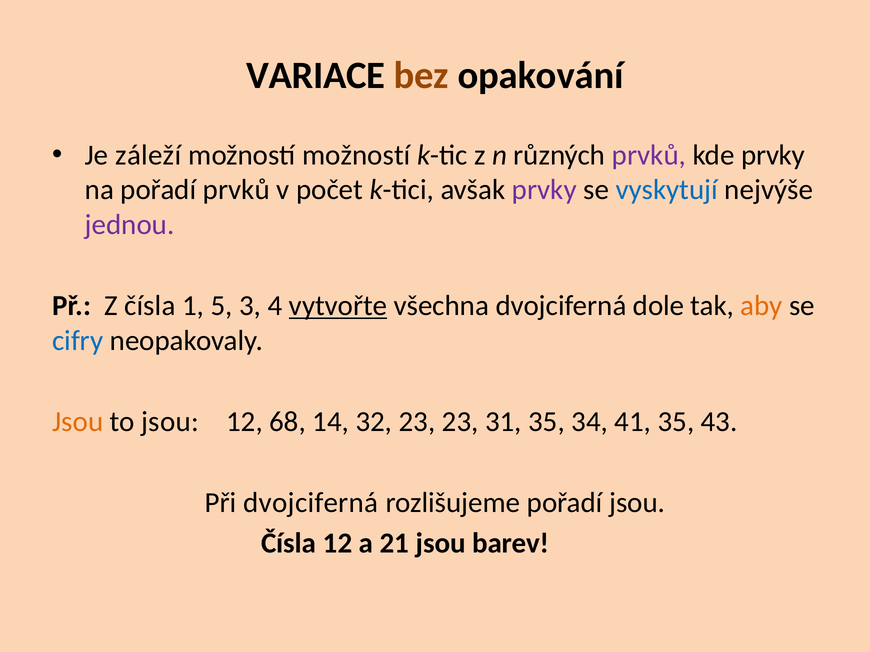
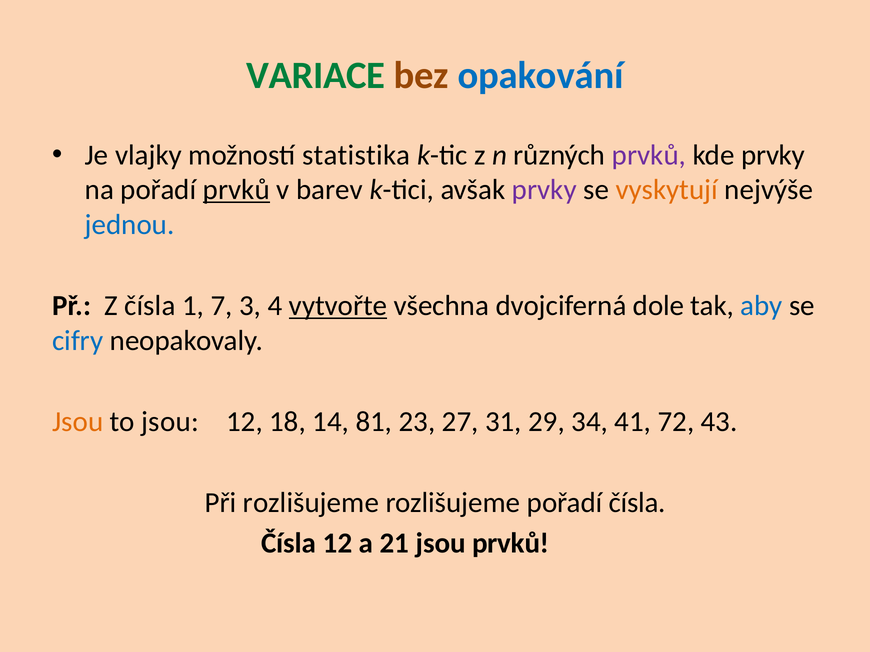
VARIACE colour: black -> green (316, 76)
opakování colour: black -> blue (541, 76)
záleží: záleží -> vlajky (148, 155)
možností možností: možností -> statistika (356, 155)
prvků underline: none -> present (236, 190)
počet: počet -> barev (330, 190)
vyskytují colour: blue -> orange (667, 190)
jednou colour: purple -> blue (130, 225)
5: 5 -> 7 (222, 306)
aby colour: orange -> blue (762, 306)
68: 68 -> 18 (288, 422)
32: 32 -> 81 (374, 422)
23 23: 23 -> 27 (460, 422)
31 35: 35 -> 29 (546, 422)
41 35: 35 -> 72 (676, 422)
Při dvojciferná: dvojciferná -> rozlišujeme (311, 503)
pořadí jsou: jsou -> čísla (637, 503)
jsou barev: barev -> prvků (511, 544)
